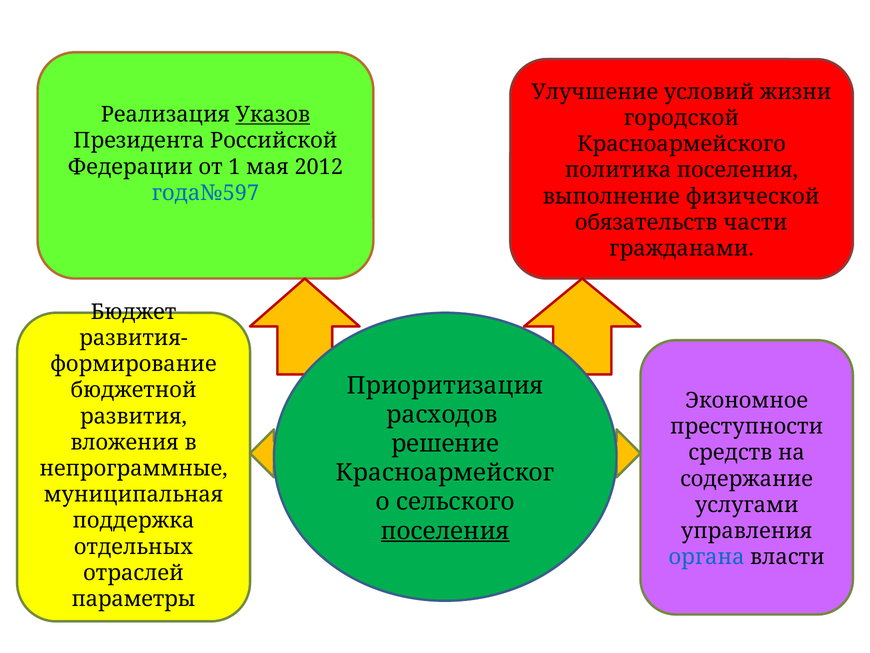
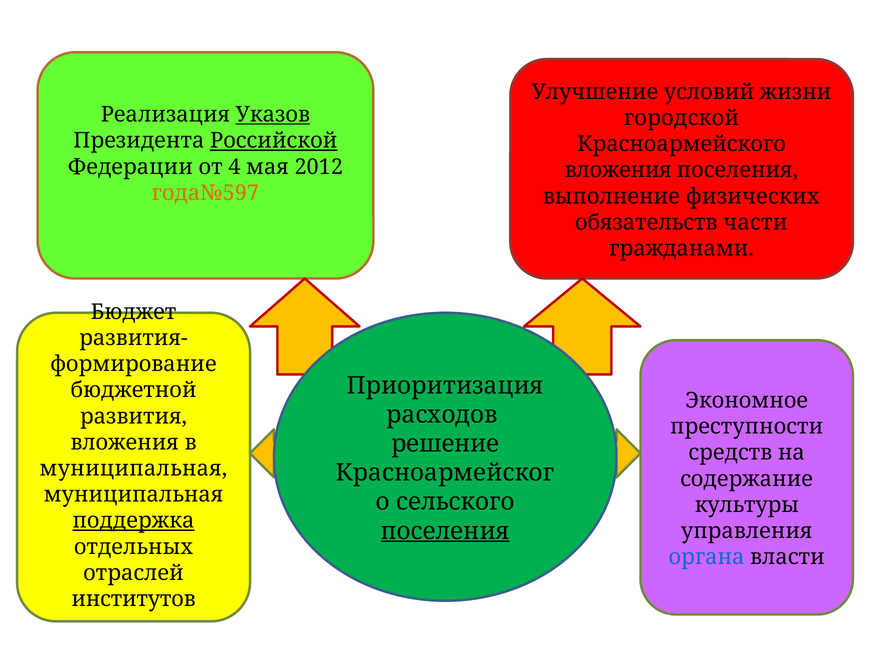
Российской underline: none -> present (274, 141)
1: 1 -> 4 (234, 167)
политика: политика -> вложения (618, 170)
года№597 colour: blue -> orange (205, 193)
физической: физической -> физических (753, 196)
непрограммные: непрограммные -> муниципальная (133, 468)
услугами: услугами -> культуры (747, 505)
поддержка underline: none -> present (134, 520)
параметры: параметры -> институтов (134, 599)
